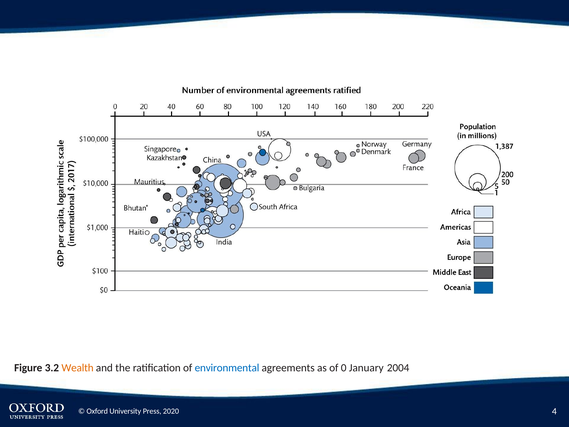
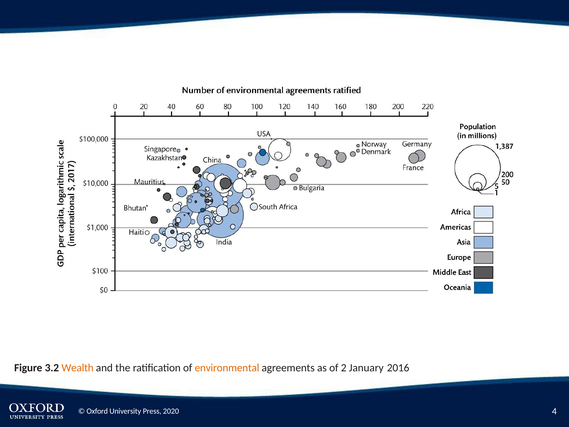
environmental colour: blue -> orange (227, 368)
0: 0 -> 2 (344, 368)
2004: 2004 -> 2016 (398, 368)
